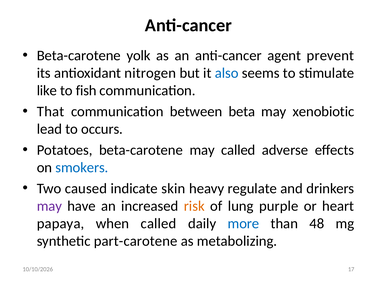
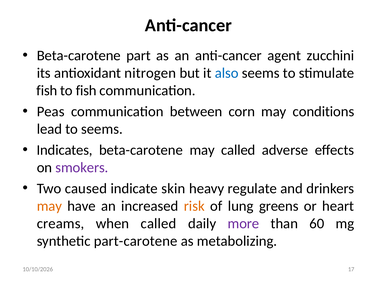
yolk: yolk -> part (139, 56)
prevent: prevent -> zucchini (330, 56)
like: like -> fish (47, 91)
That: That -> Peas (51, 112)
beta: beta -> corn (242, 112)
xenobiotic: xenobiotic -> conditions (323, 112)
to occurs: occurs -> seems (102, 129)
Potatoes: Potatoes -> Indicates (65, 150)
smokers colour: blue -> purple (82, 168)
may colour: purple -> orange (49, 207)
purple: purple -> greens (279, 207)
papaya: papaya -> creams (61, 224)
more colour: blue -> purple (243, 224)
48: 48 -> 60 (317, 224)
